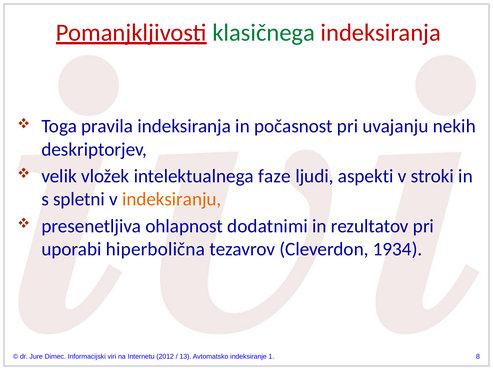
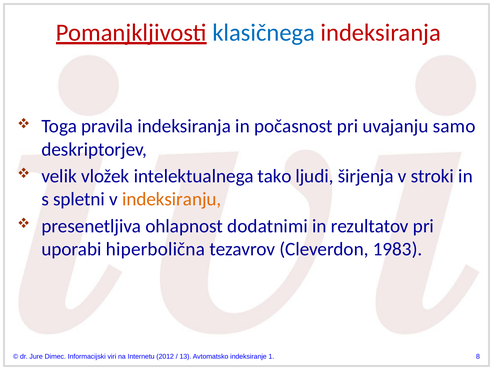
klasičnega colour: green -> blue (264, 33)
nekih: nekih -> samo (454, 126)
faze: faze -> tako (275, 176)
aspekti: aspekti -> širjenja (366, 176)
1934: 1934 -> 1983 (398, 249)
